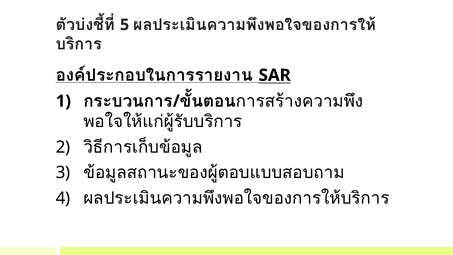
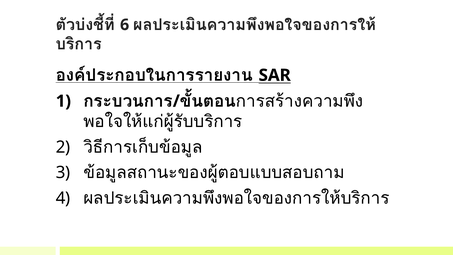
5: 5 -> 6 (125, 25)
